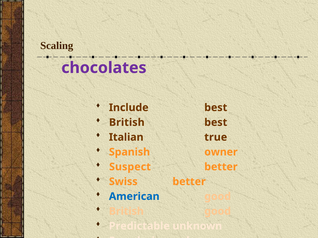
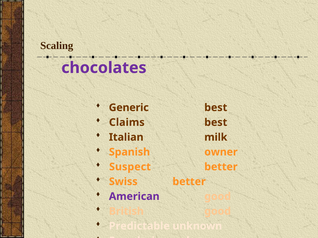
Include: Include -> Generic (129, 108)
British: British -> Claims (127, 123)
true: true -> milk (216, 137)
American colour: blue -> purple (134, 197)
